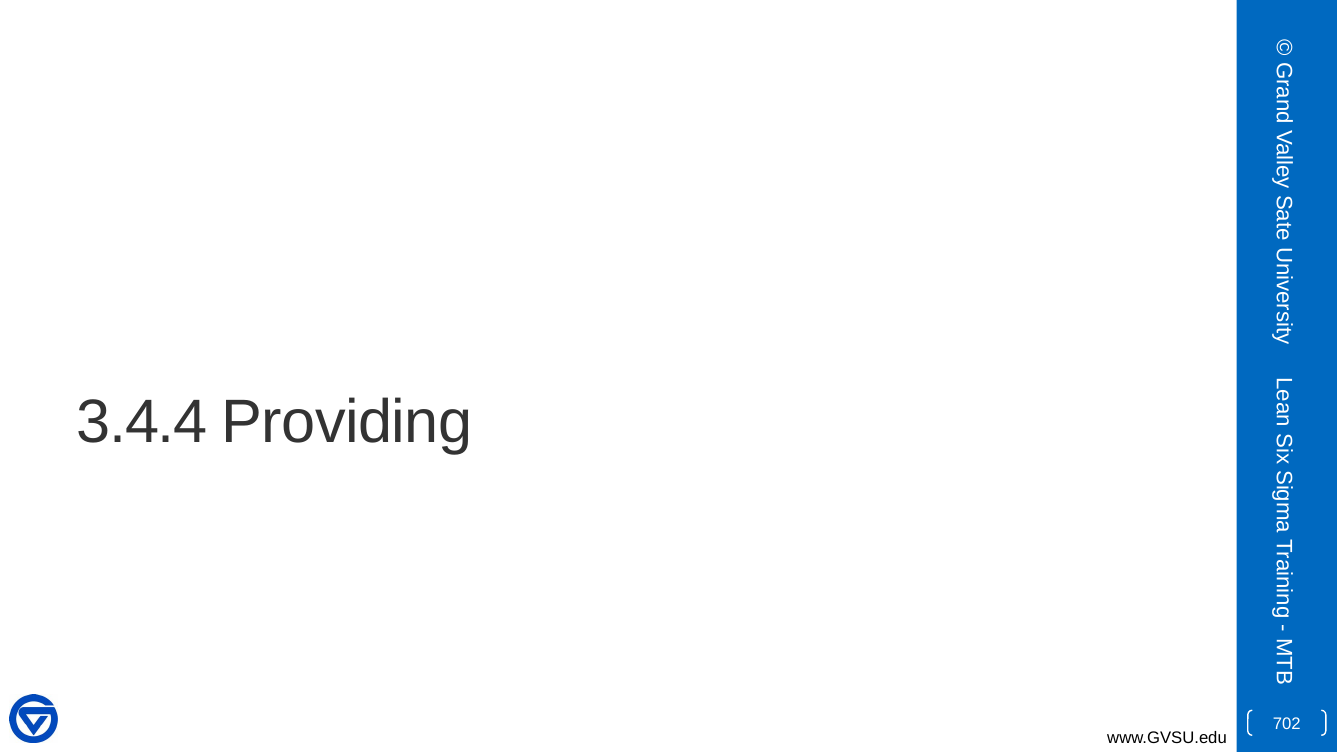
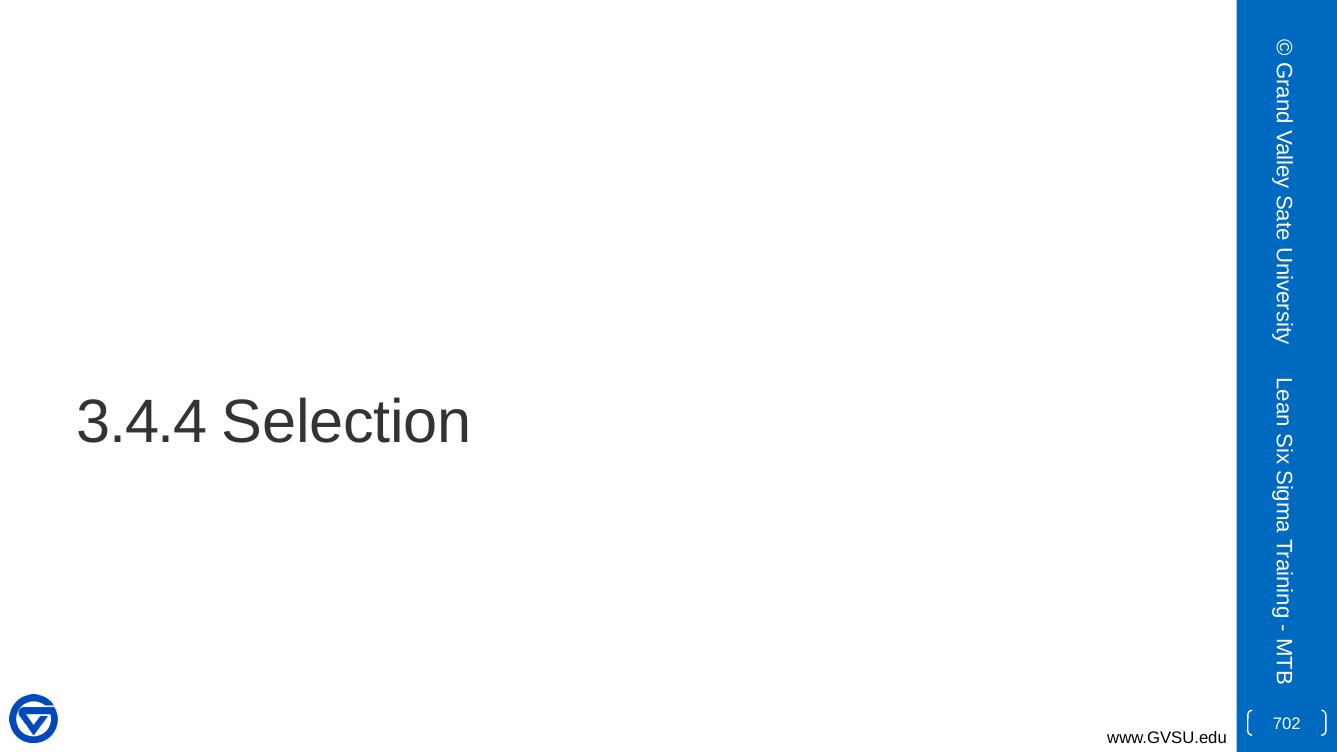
Providing: Providing -> Selection (347, 422)
